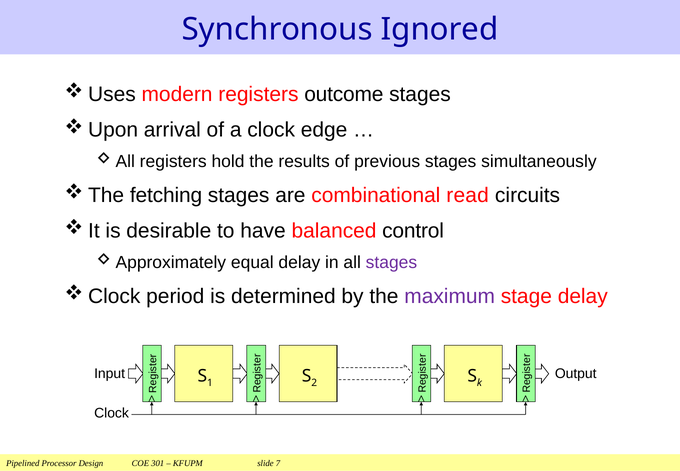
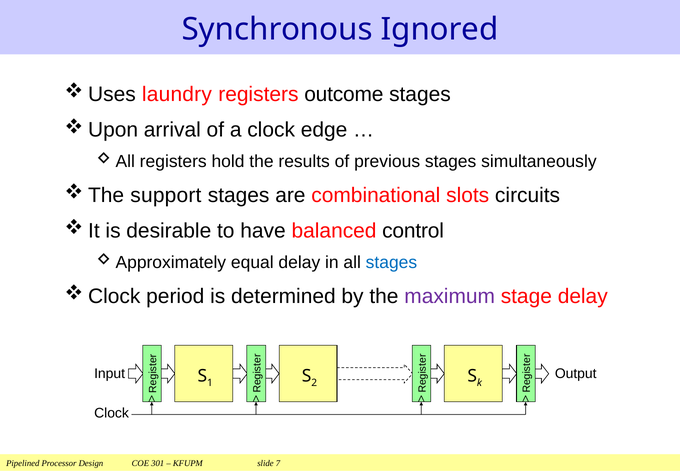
modern: modern -> laundry (177, 94)
fetching: fetching -> support (166, 195)
read: read -> slots (468, 195)
stages colour: purple -> blue (391, 262)
